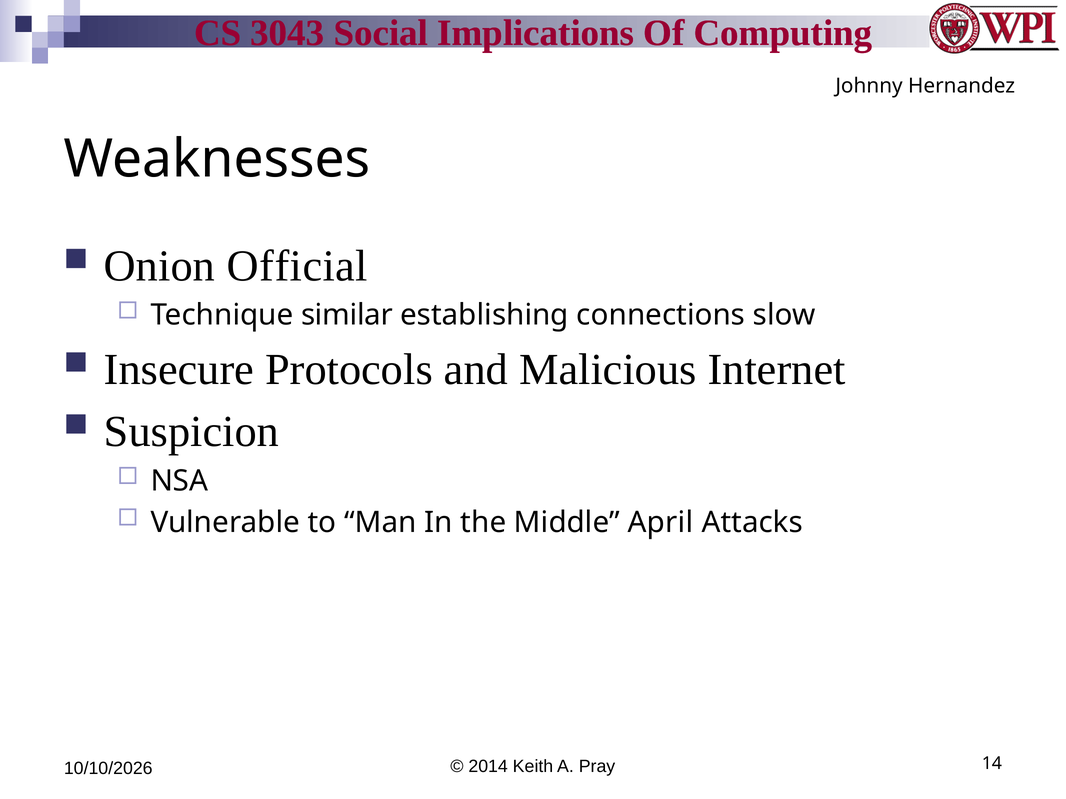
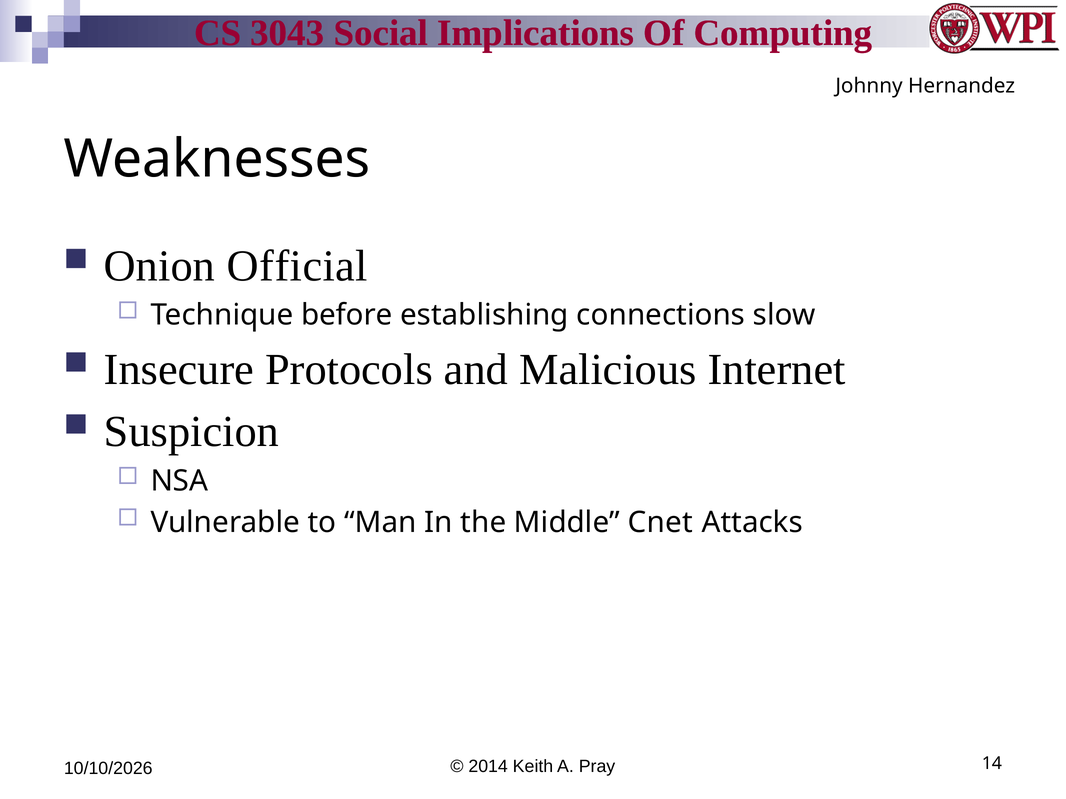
similar: similar -> before (347, 315)
April: April -> Cnet (661, 523)
